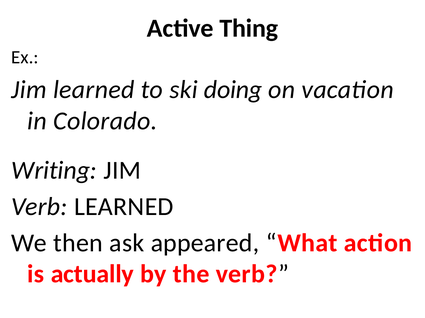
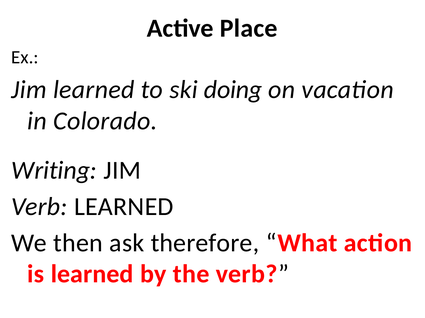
Thing: Thing -> Place (249, 28)
appeared: appeared -> therefore (205, 244)
is actually: actually -> learned (92, 275)
